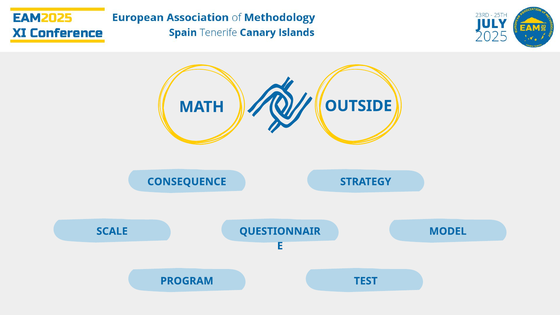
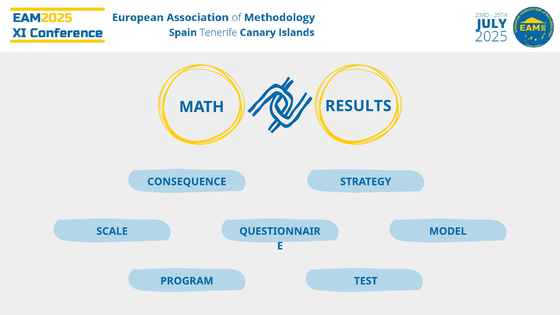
OUTSIDE: OUTSIDE -> RESULTS (358, 106)
